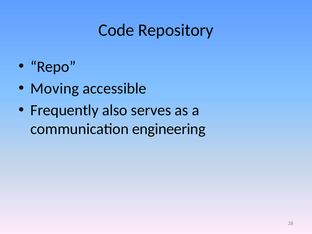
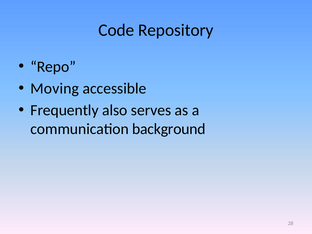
engineering: engineering -> background (169, 129)
